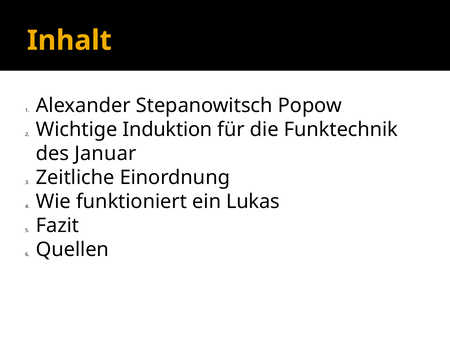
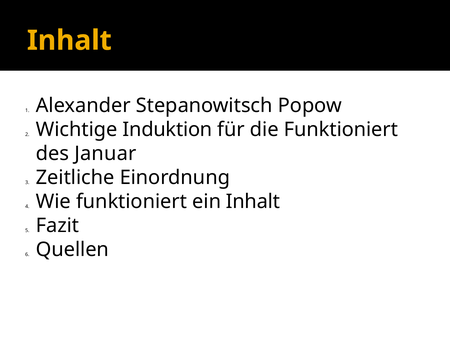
die Funktechnik: Funktechnik -> Funktioniert (341, 129)
ein Lukas: Lukas -> Inhalt (253, 201)
